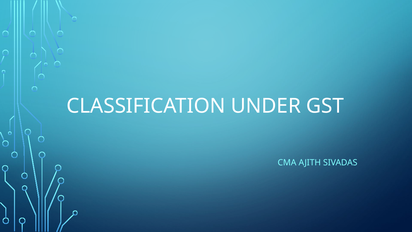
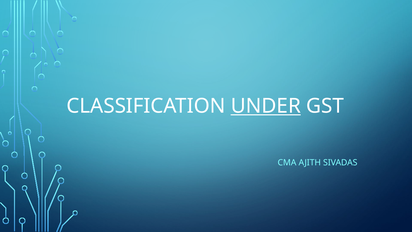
UNDER underline: none -> present (266, 106)
